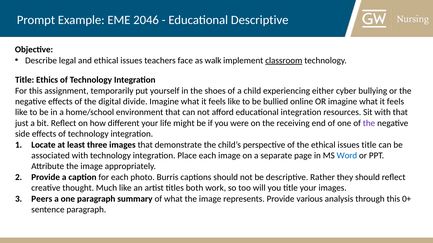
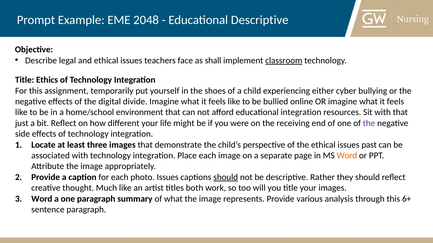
2046: 2046 -> 2048 (146, 20)
walk: walk -> shall (213, 61)
issues title: title -> past (369, 145)
Word colour: blue -> orange (347, 156)
photo Burris: Burris -> Issues (168, 178)
should underline: none -> present (226, 178)
Peers: Peers -> Word (42, 199)
0+: 0+ -> 6+ (407, 199)
